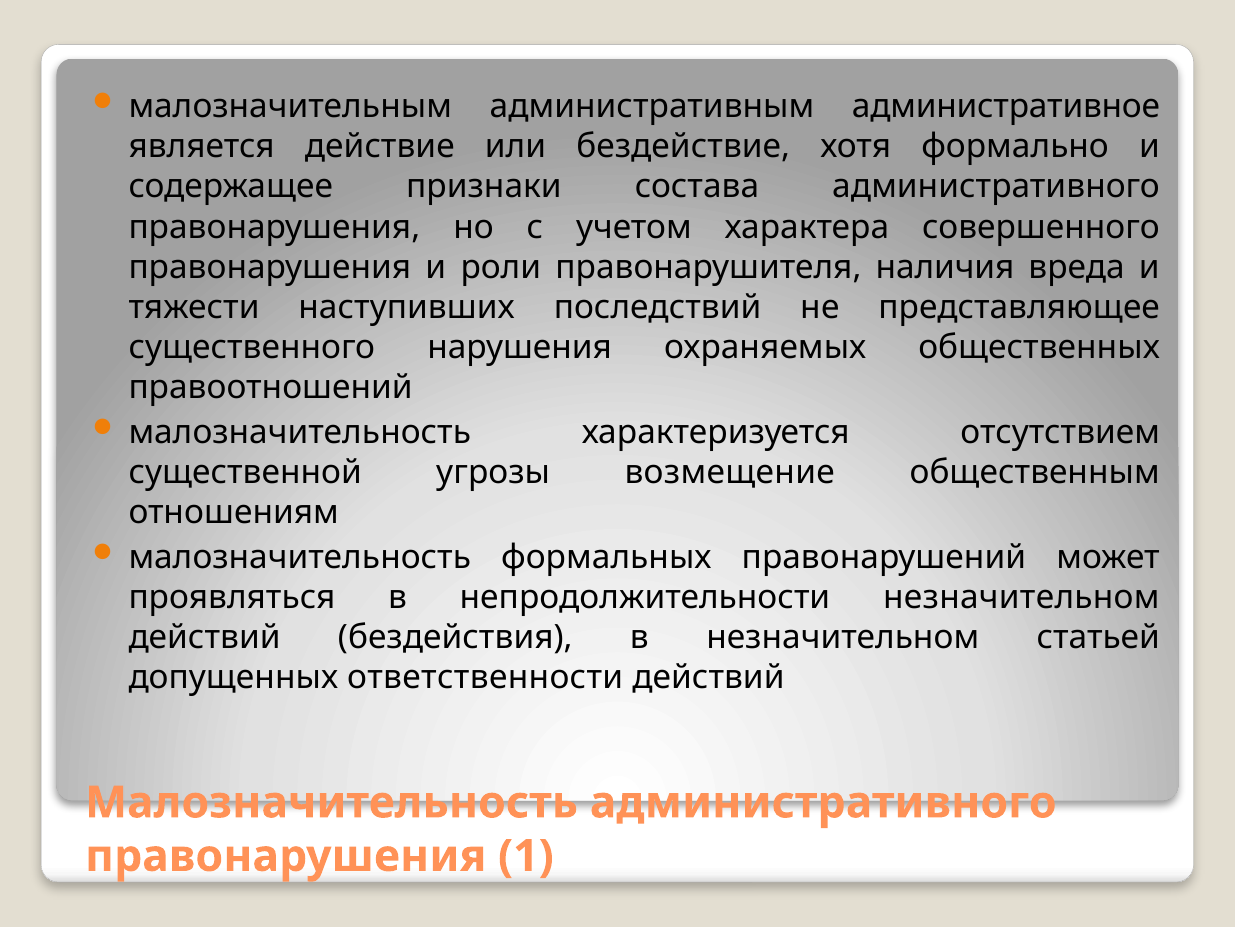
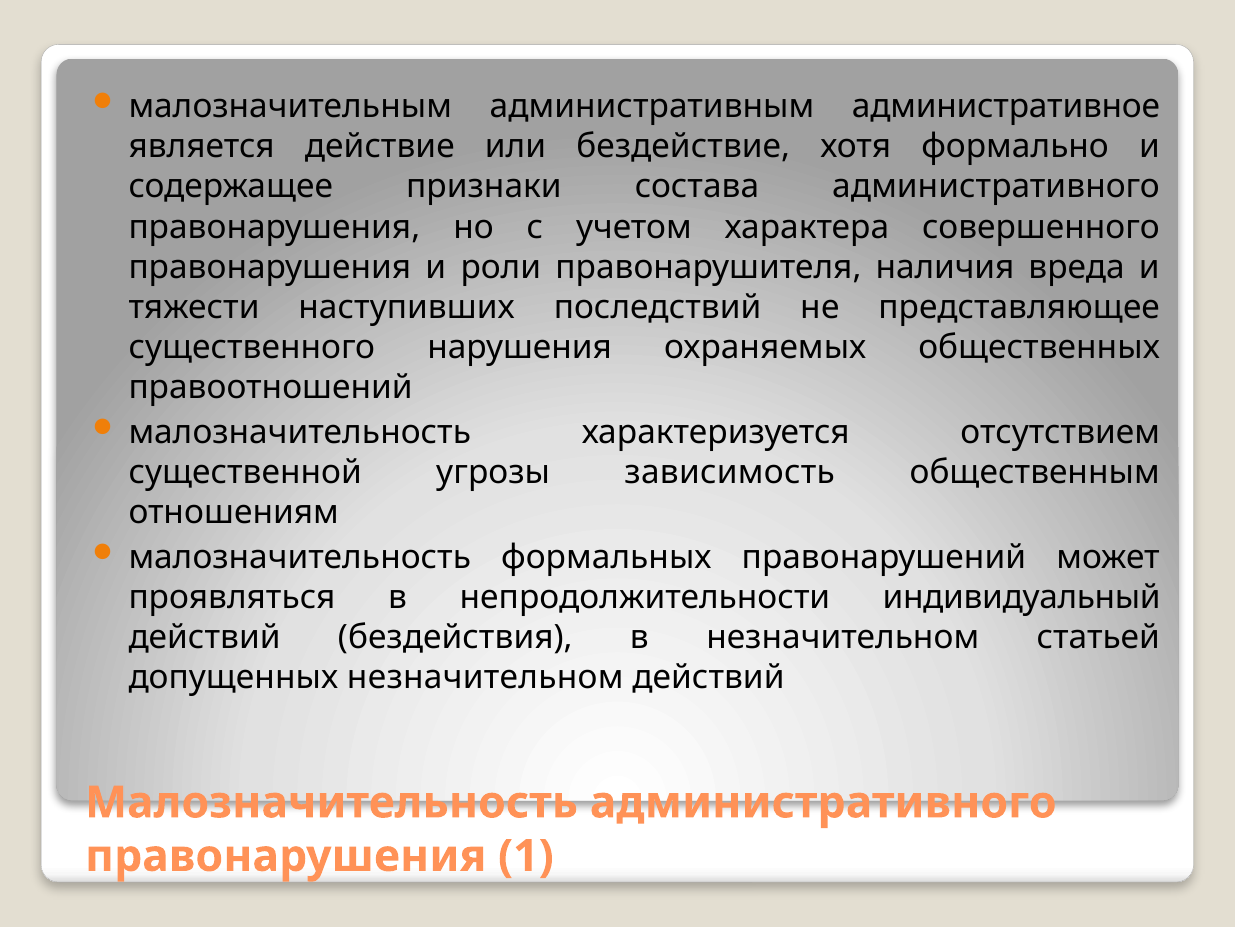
возмещение: возмещение -> зависимость (730, 472)
непродолжительности незначительном: незначительном -> индивидуальный (1022, 597)
допущенных ответственности: ответственности -> незначительном (485, 677)
